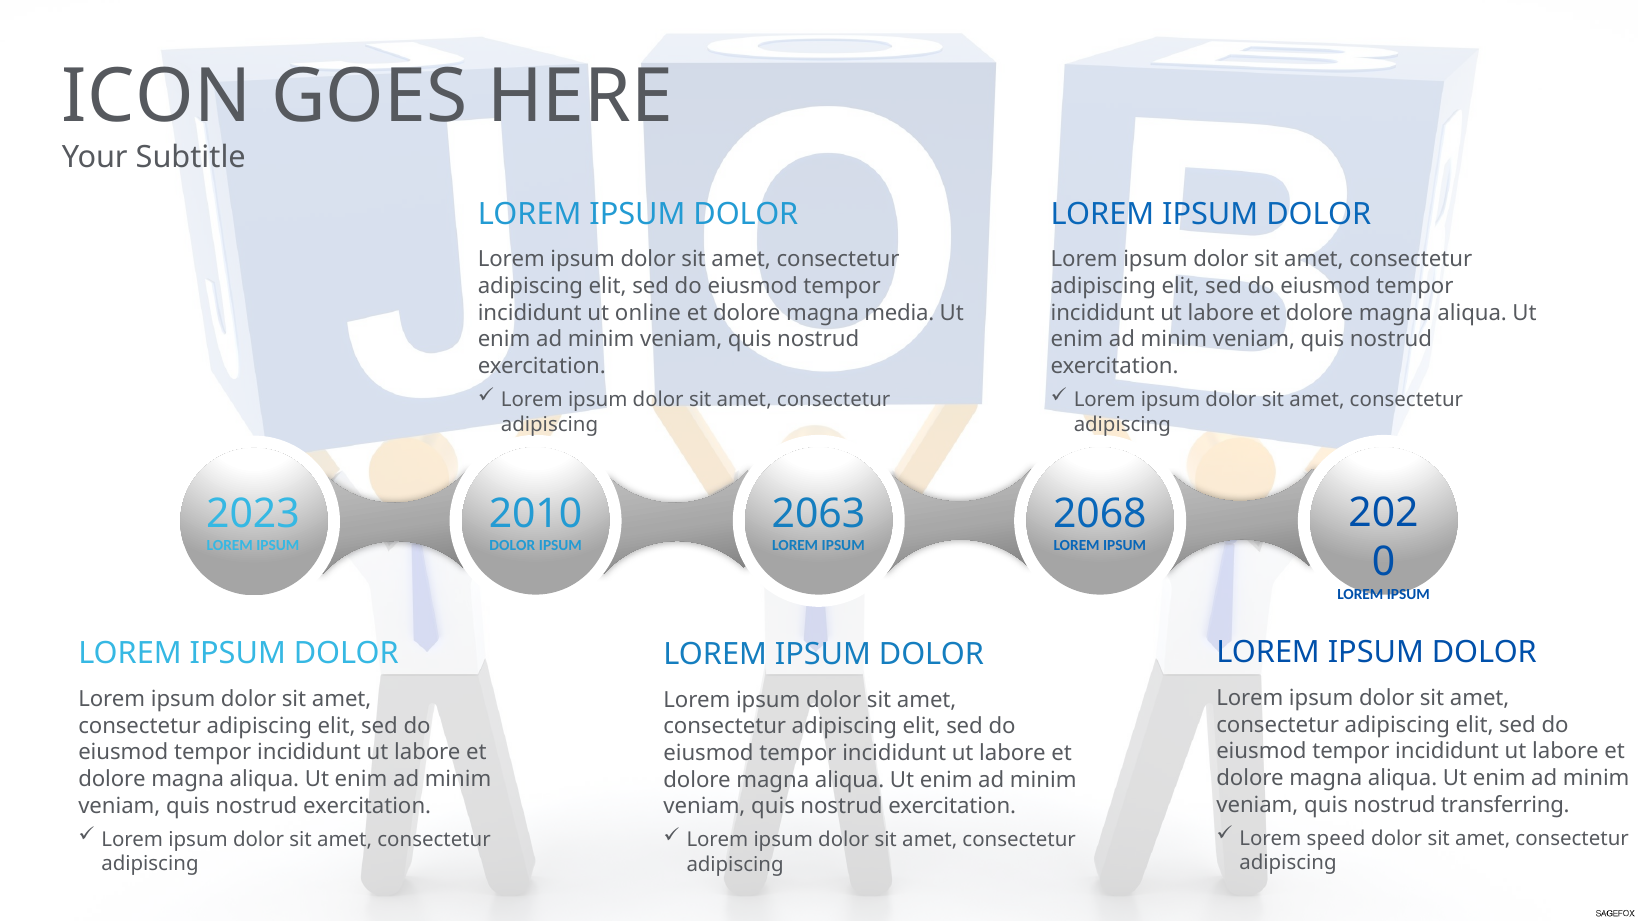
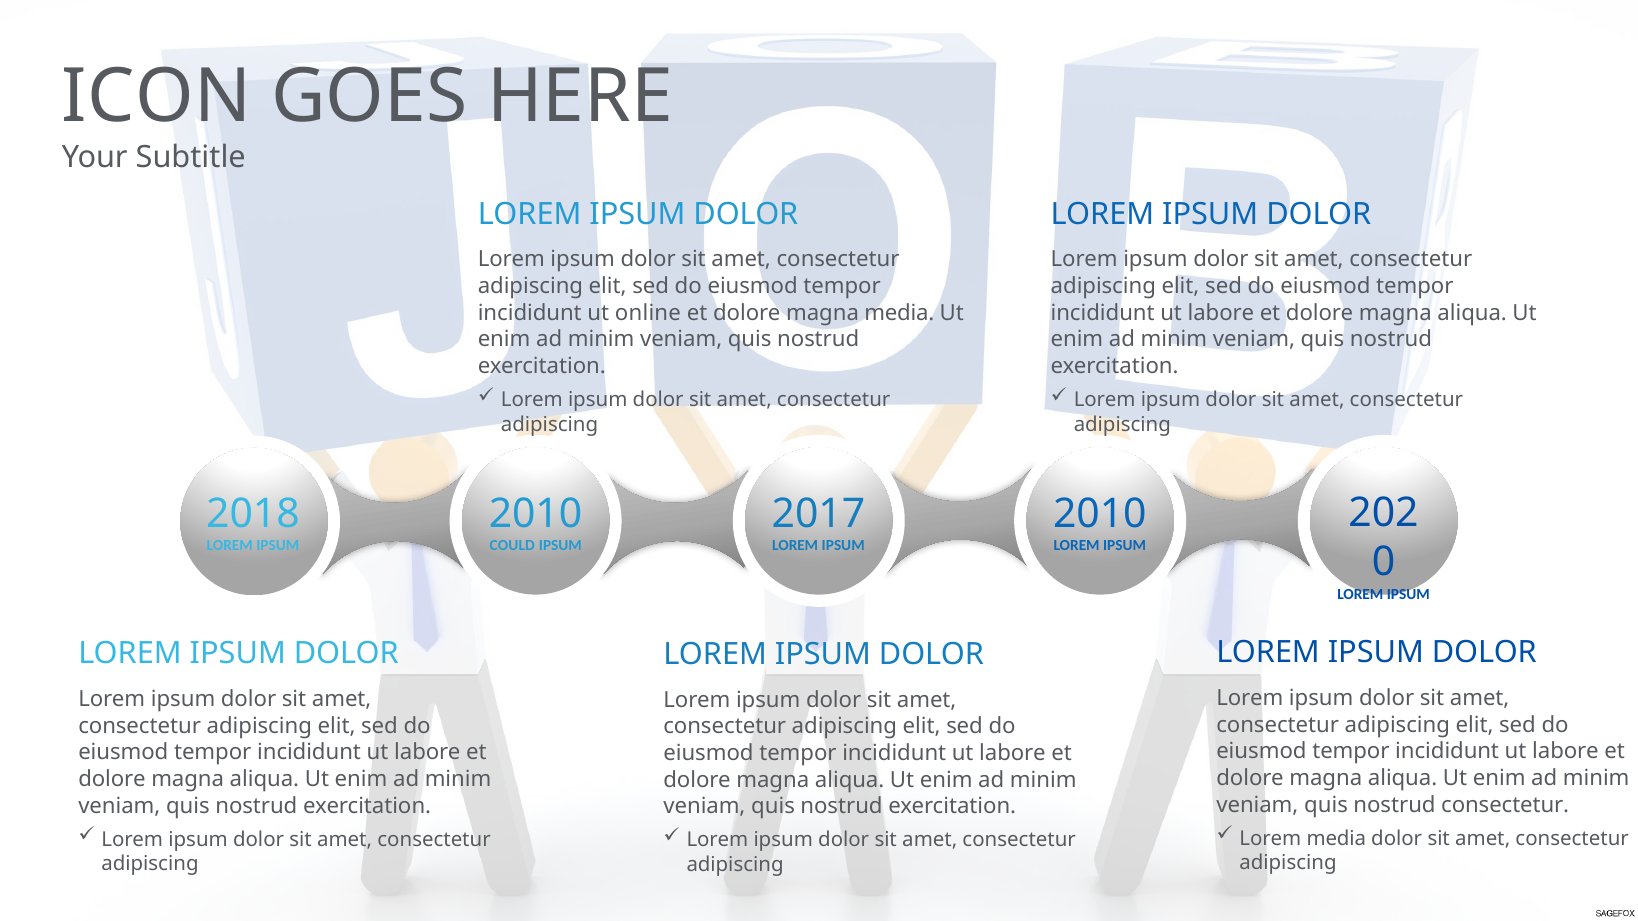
2023: 2023 -> 2018 (253, 514)
2063: 2063 -> 2017 (818, 514)
2068: 2068 -> 2010 (1100, 514)
DOLOR: DOLOR -> COULD (512, 546)
nostrud transferring: transferring -> consectetur (1505, 805)
Lorem speed: speed -> media (1336, 839)
